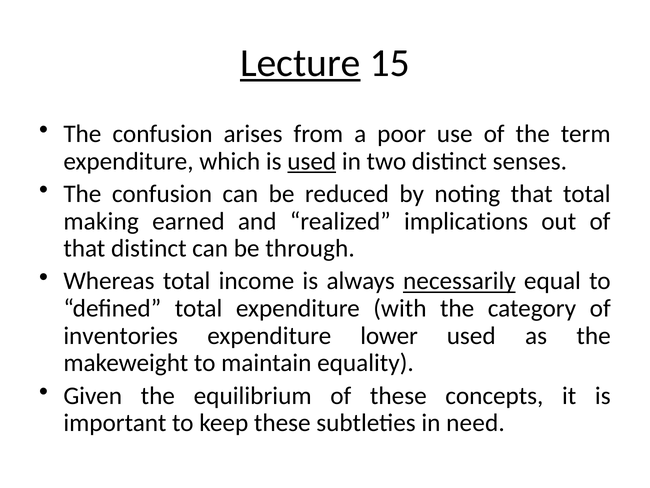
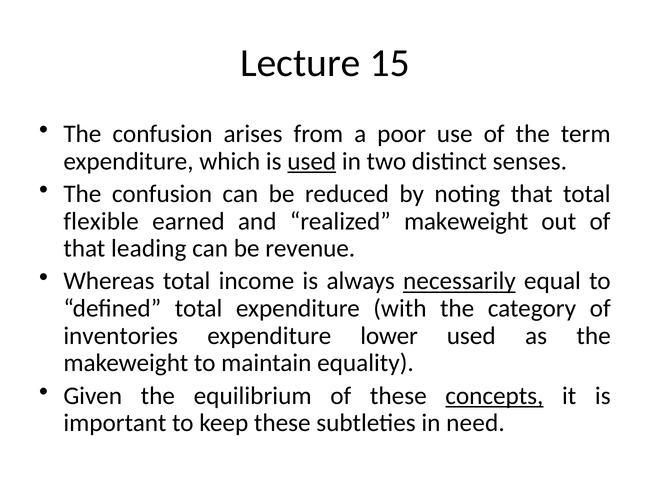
Lecture underline: present -> none (300, 63)
making: making -> flexible (101, 221)
realized implications: implications -> makeweight (466, 221)
that distinct: distinct -> leading (149, 248)
through: through -> revenue (310, 248)
concepts underline: none -> present (494, 395)
